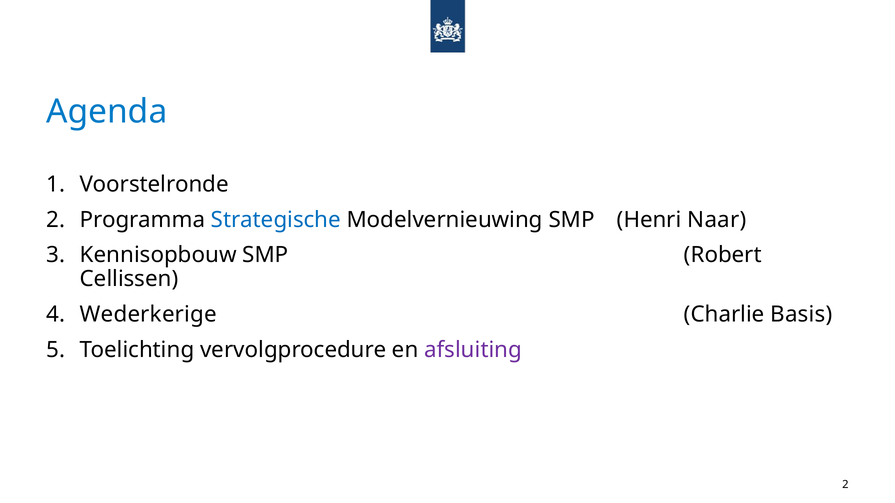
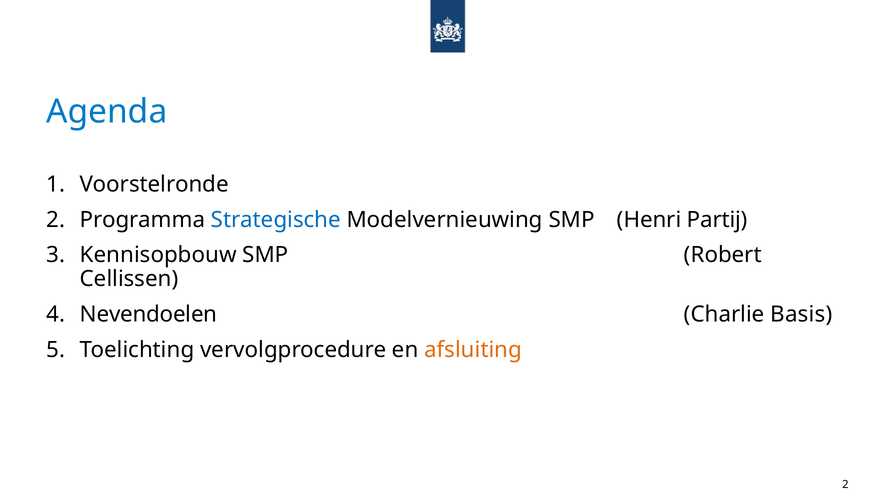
Naar: Naar -> Partij (717, 220)
Wederkerige: Wederkerige -> Nevendoelen (149, 315)
afsluiting colour: purple -> orange (473, 350)
